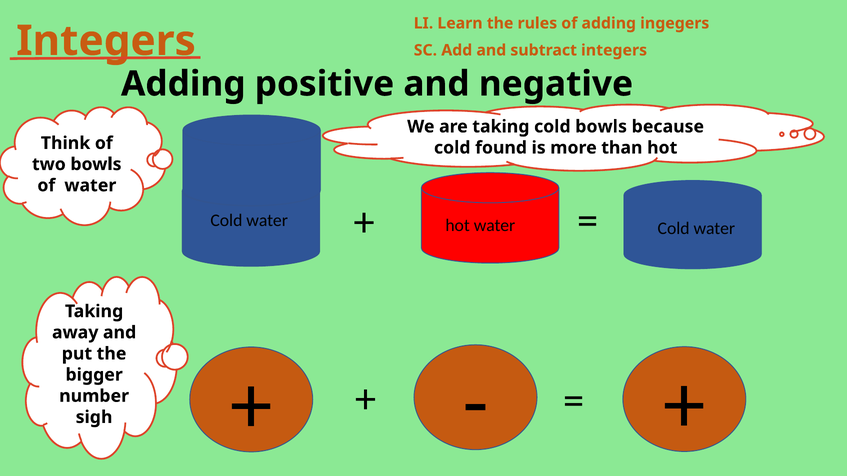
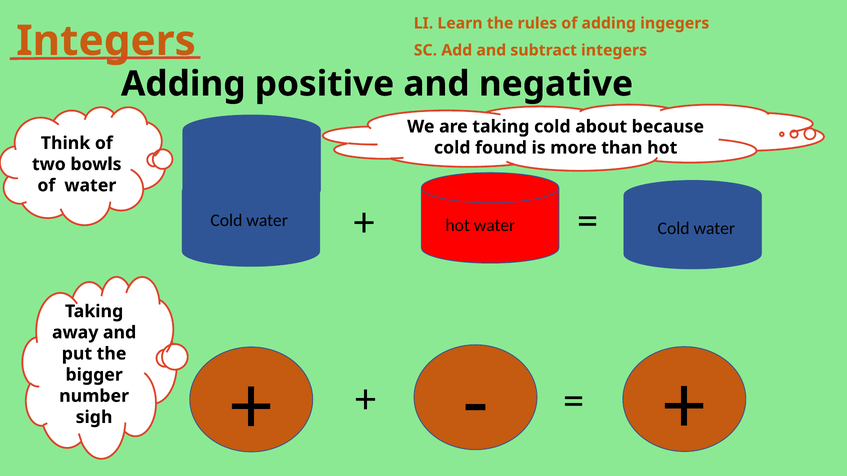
cold bowls: bowls -> about (601, 127)
